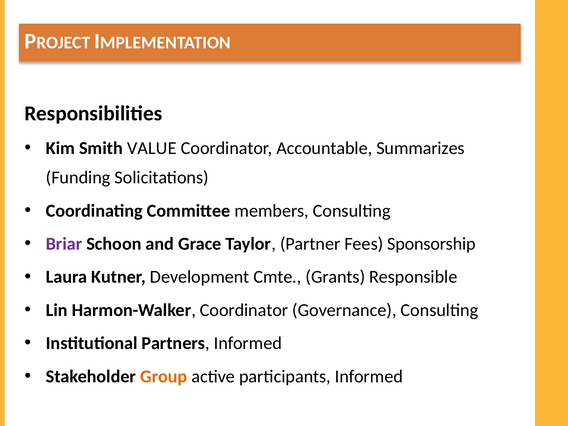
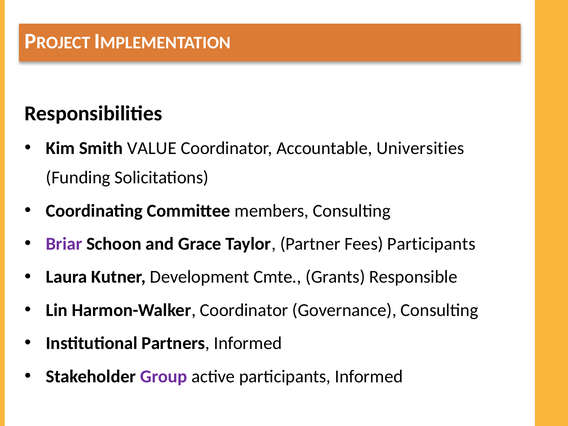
Summarizes: Summarizes -> Universities (420, 148)
Fees Sponsorship: Sponsorship -> Participants (431, 244)
Group colour: orange -> purple (164, 376)
